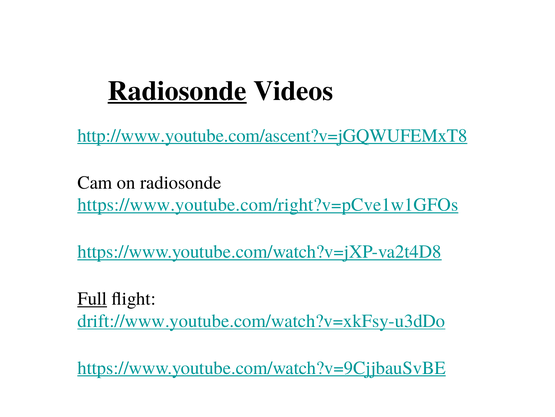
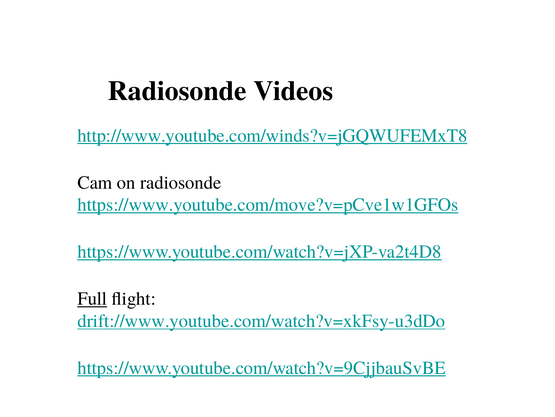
Radiosonde underline: present -> none (177, 91)
http://www.youtube.com/ascent?v=jGQWUFEMxT8: http://www.youtube.com/ascent?v=jGQWUFEMxT8 -> http://www.youtube.com/winds?v=jGQWUFEMxT8 (272, 135)
https://www.youtube.com/right?v=pCve1w1GFOs: https://www.youtube.com/right?v=pCve1w1GFOs -> https://www.youtube.com/move?v=pCve1w1GFOs (268, 204)
